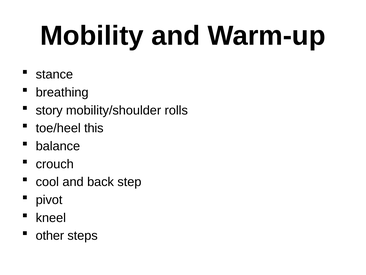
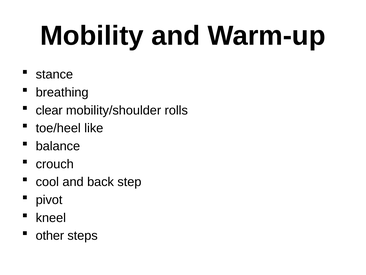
story: story -> clear (49, 110)
this: this -> like (94, 128)
